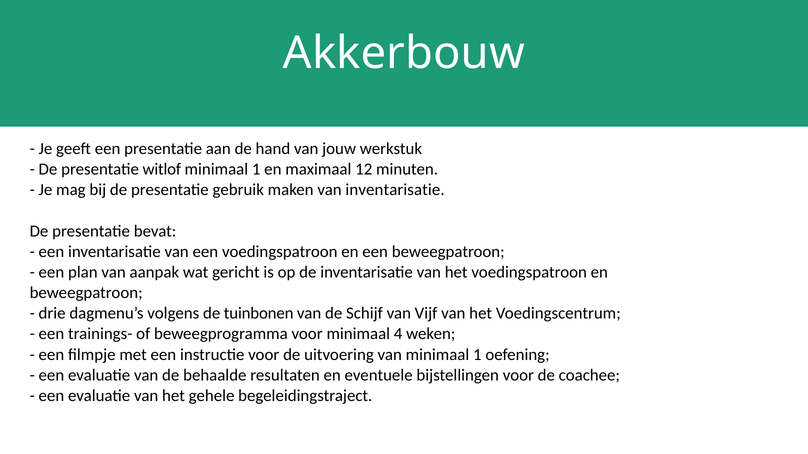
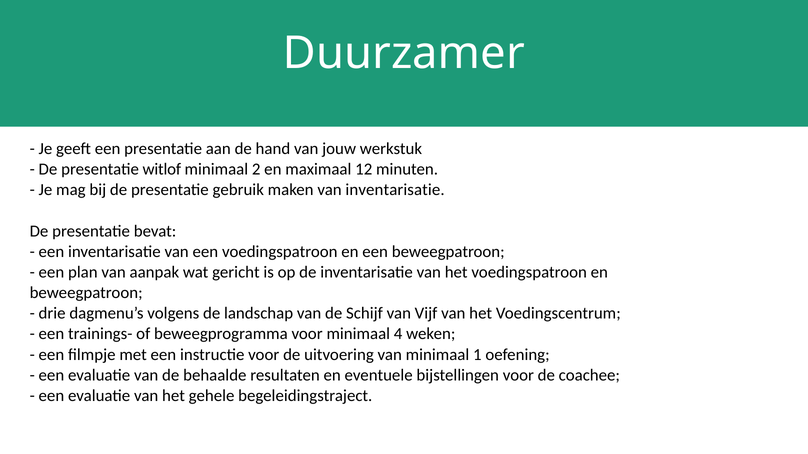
Akkerbouw: Akkerbouw -> Duurzamer (404, 53)
1: 1 -> 2 (256, 169)
tuinbonen: tuinbonen -> landschap (259, 314)
